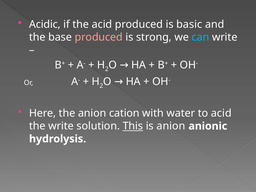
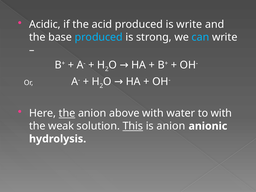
is basic: basic -> write (189, 24)
produced colour: pink -> light blue (99, 37)
the underline: none -> present (67, 113)
cation: cation -> above (124, 113)
to acid: acid -> with (221, 113)
the write: write -> weak (61, 126)
